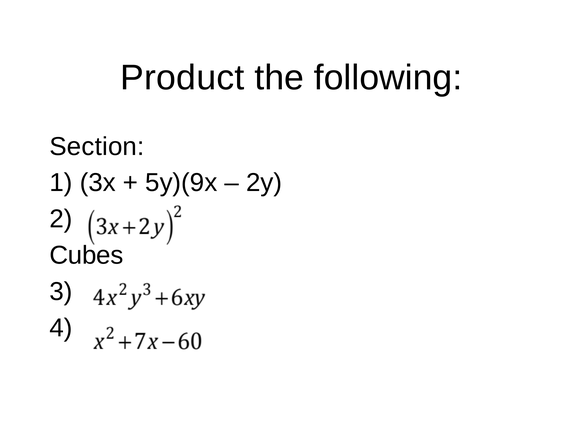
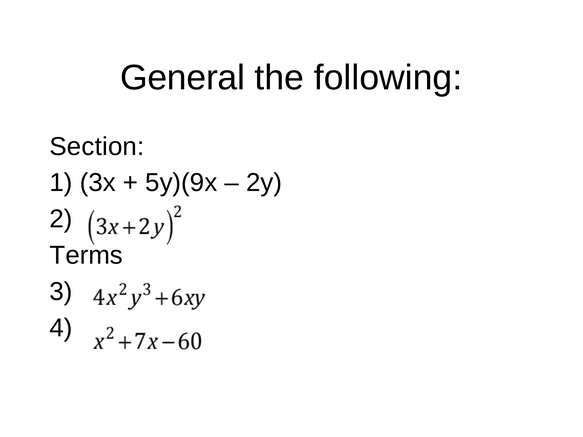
Product: Product -> General (183, 78)
Cubes: Cubes -> Terms (86, 255)
